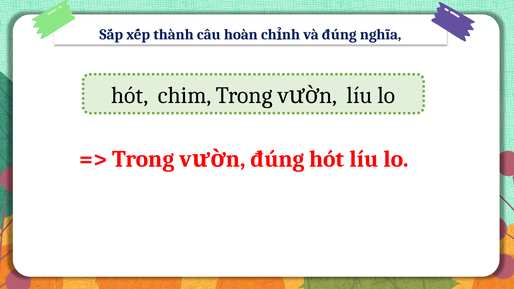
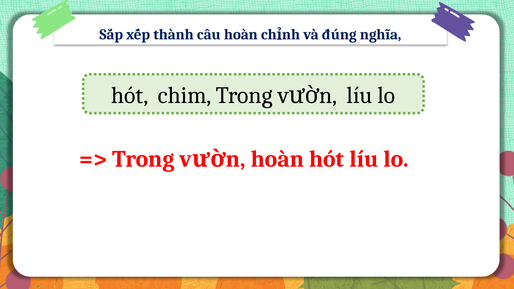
đúng: đúng -> hoàn (277, 159)
